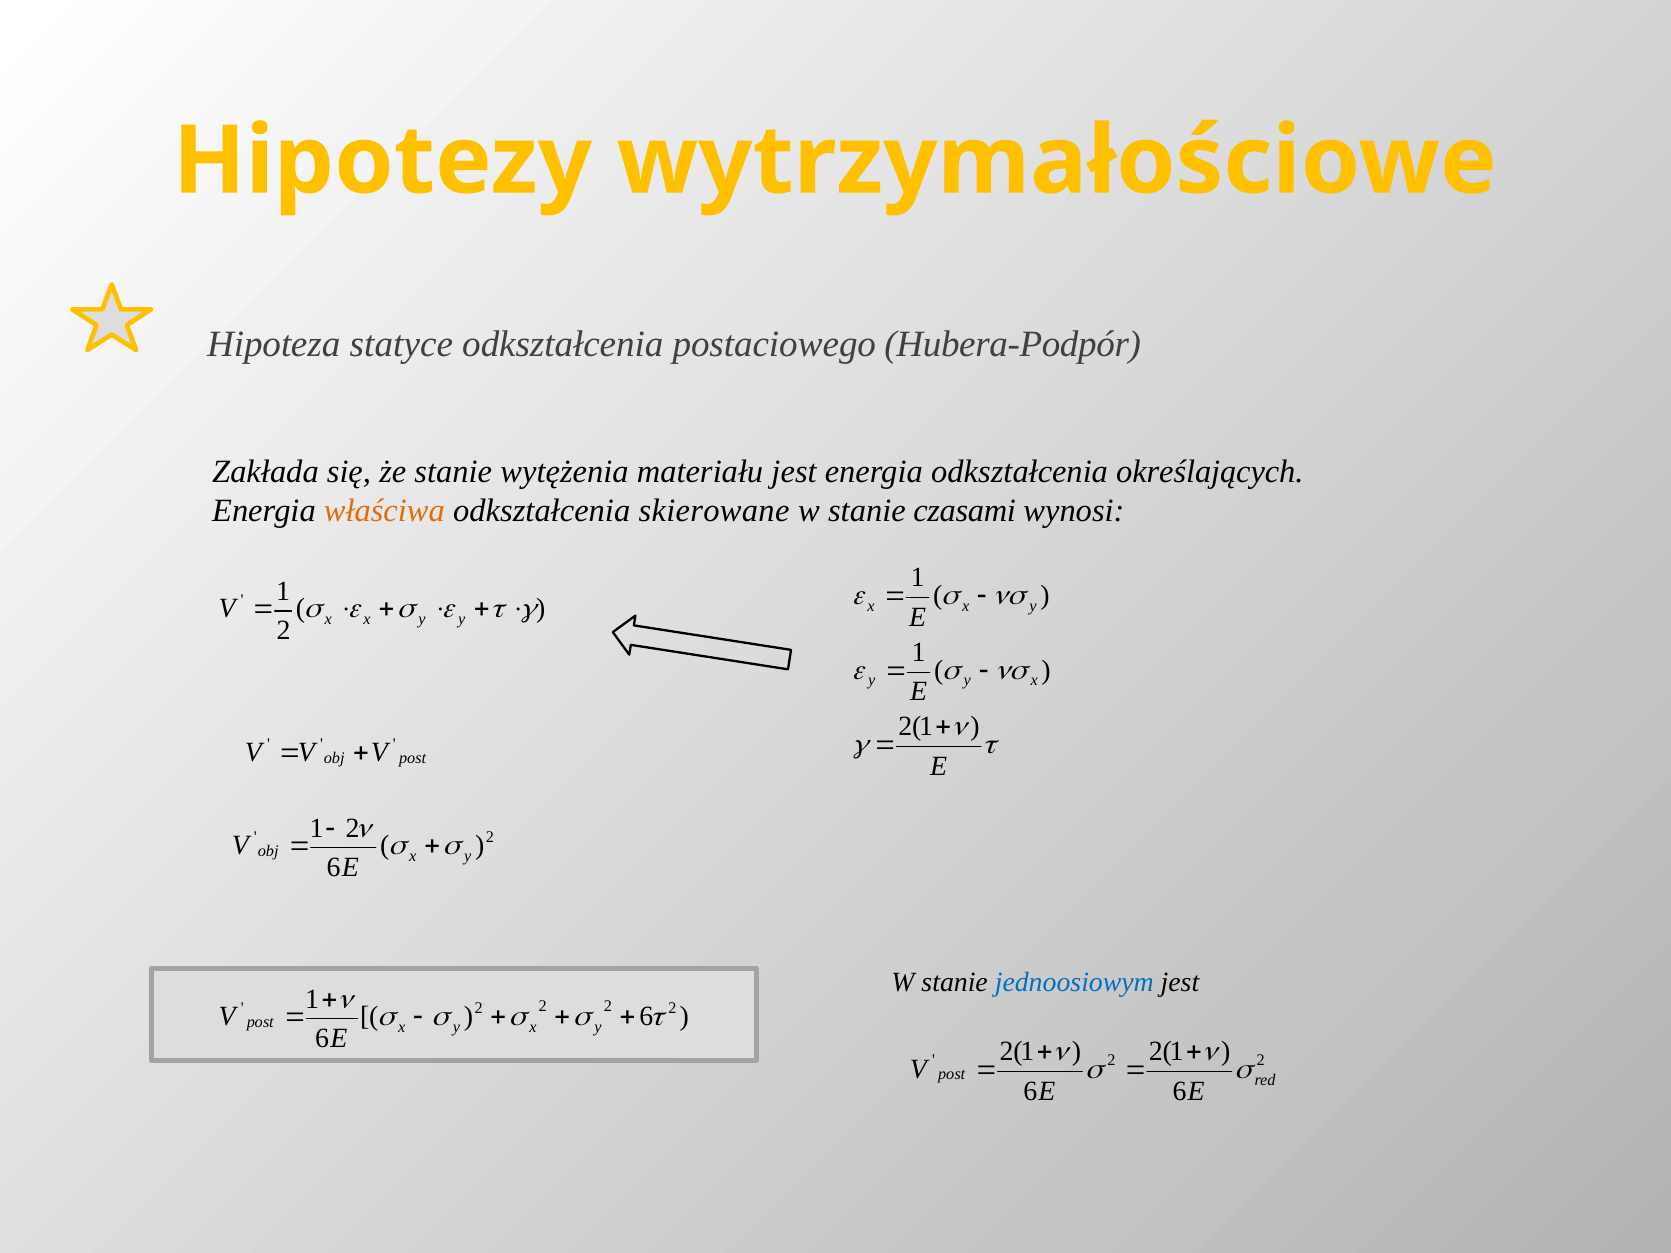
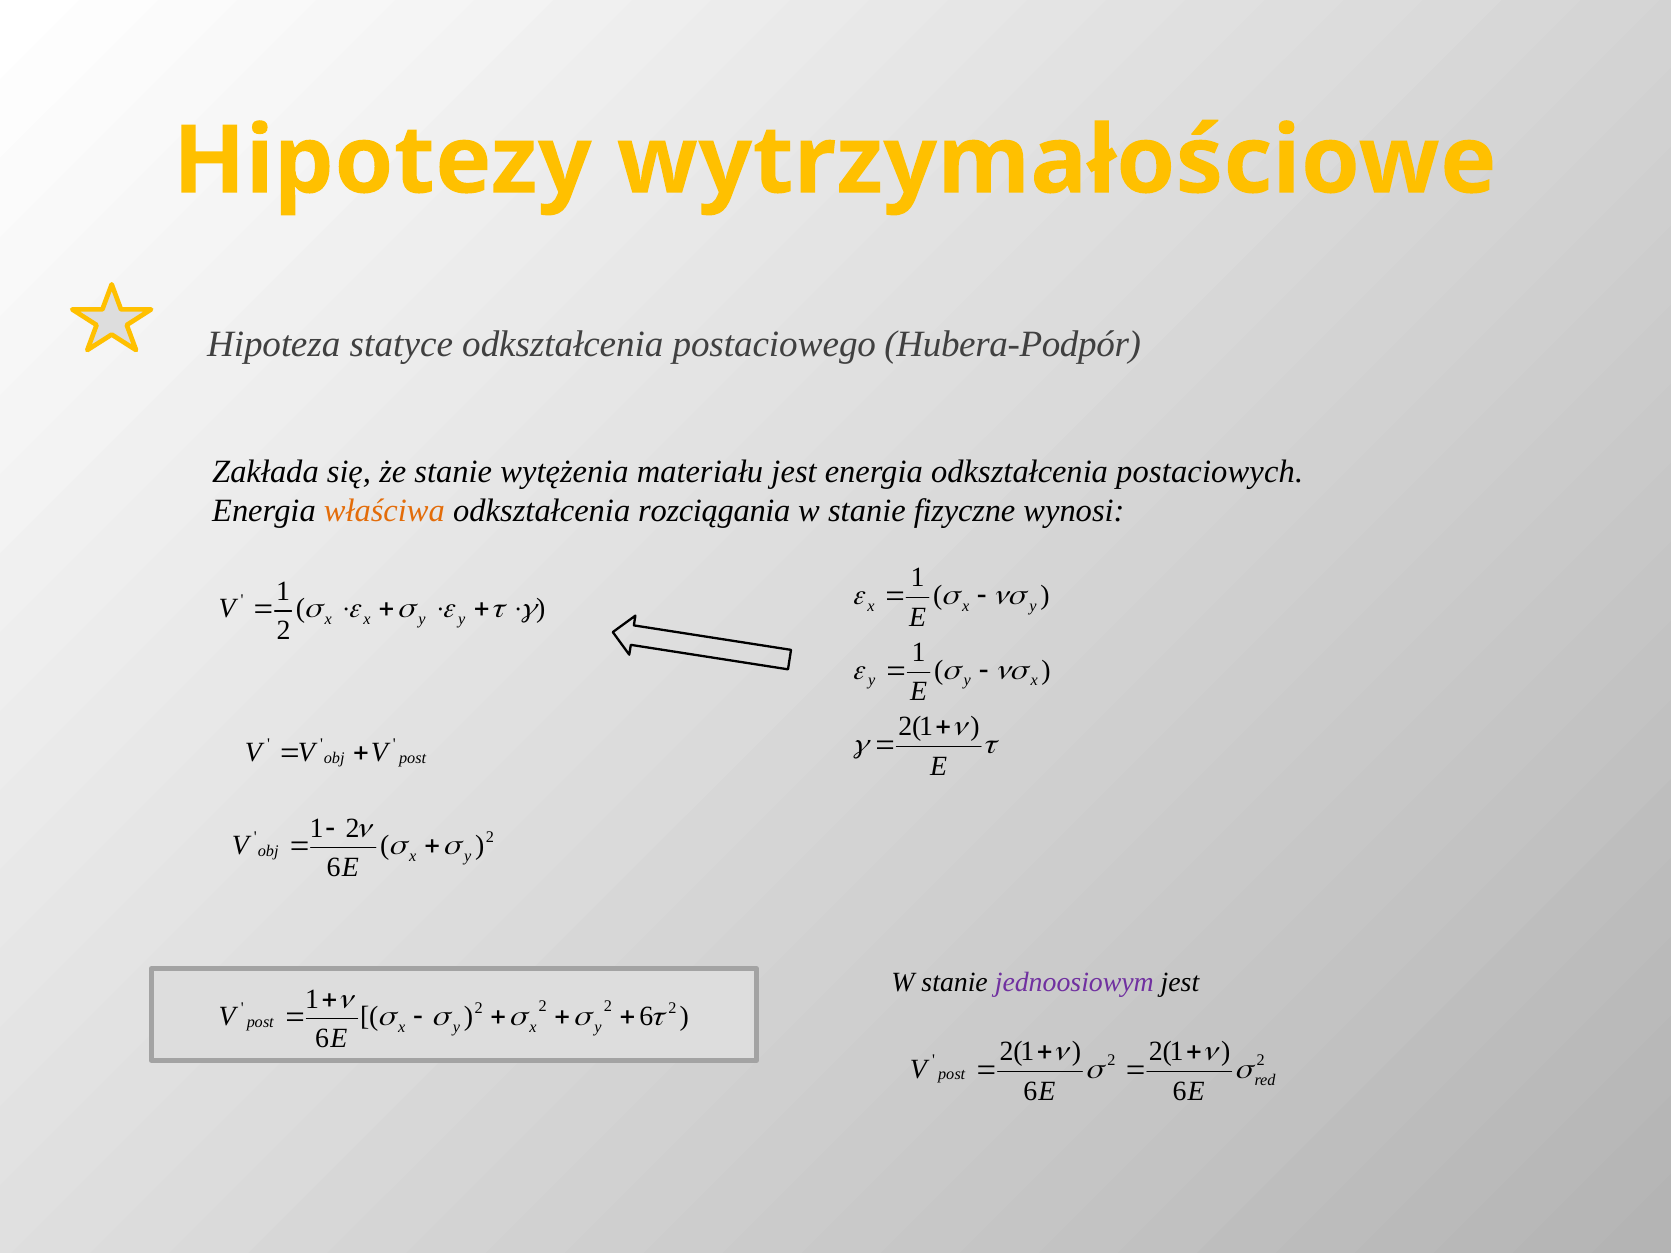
określających: określających -> postaciowych (1210, 472)
skierowane: skierowane -> rozciągania (714, 511)
czasami: czasami -> fizyczne (965, 511)
jednoosiowym colour: blue -> purple (1074, 982)
